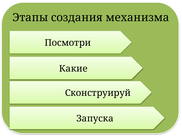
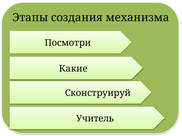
Запуска: Запуска -> Учитель (95, 119)
